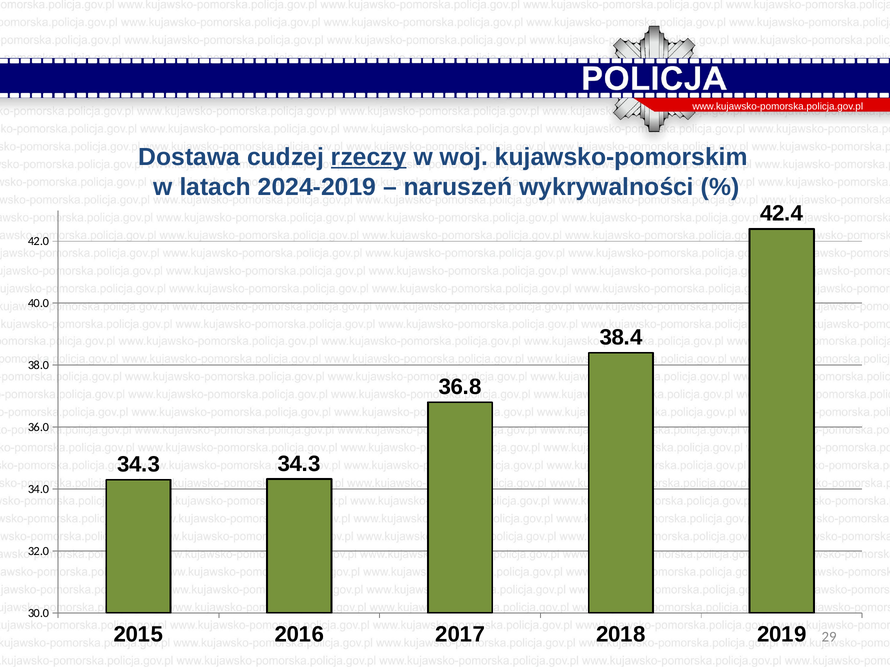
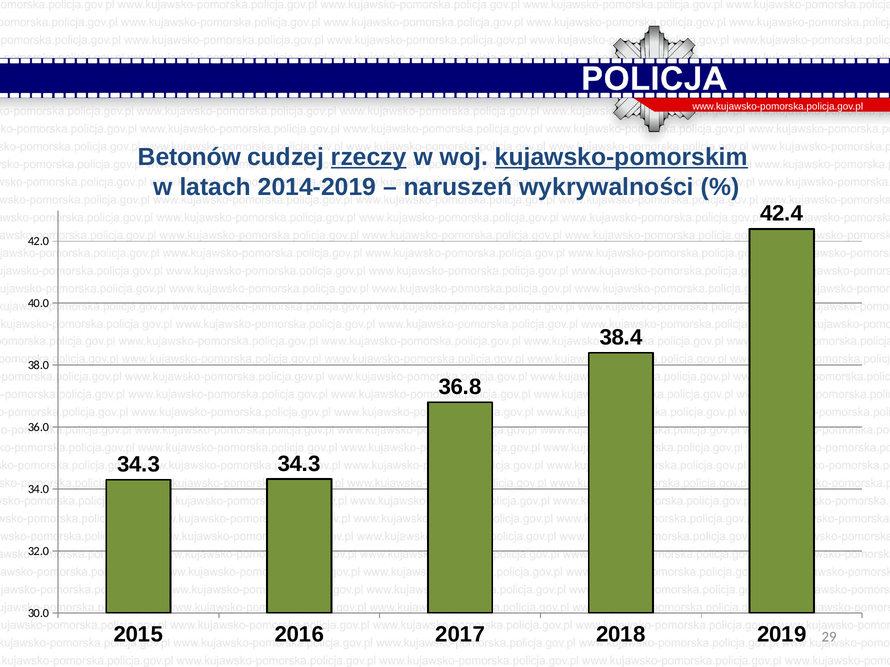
Dostawa: Dostawa -> Betonów (189, 157)
kujawsko-pomorskim underline: none -> present (621, 157)
2024-2019: 2024-2019 -> 2014-2019 (317, 187)
